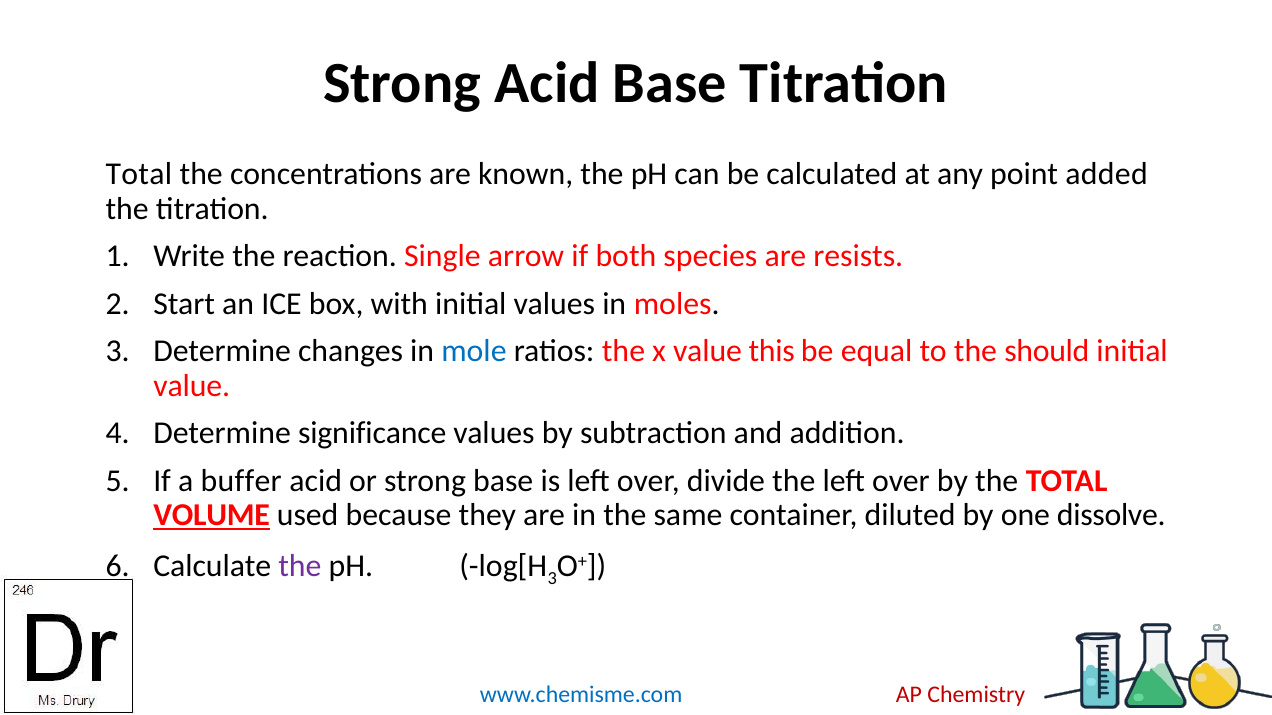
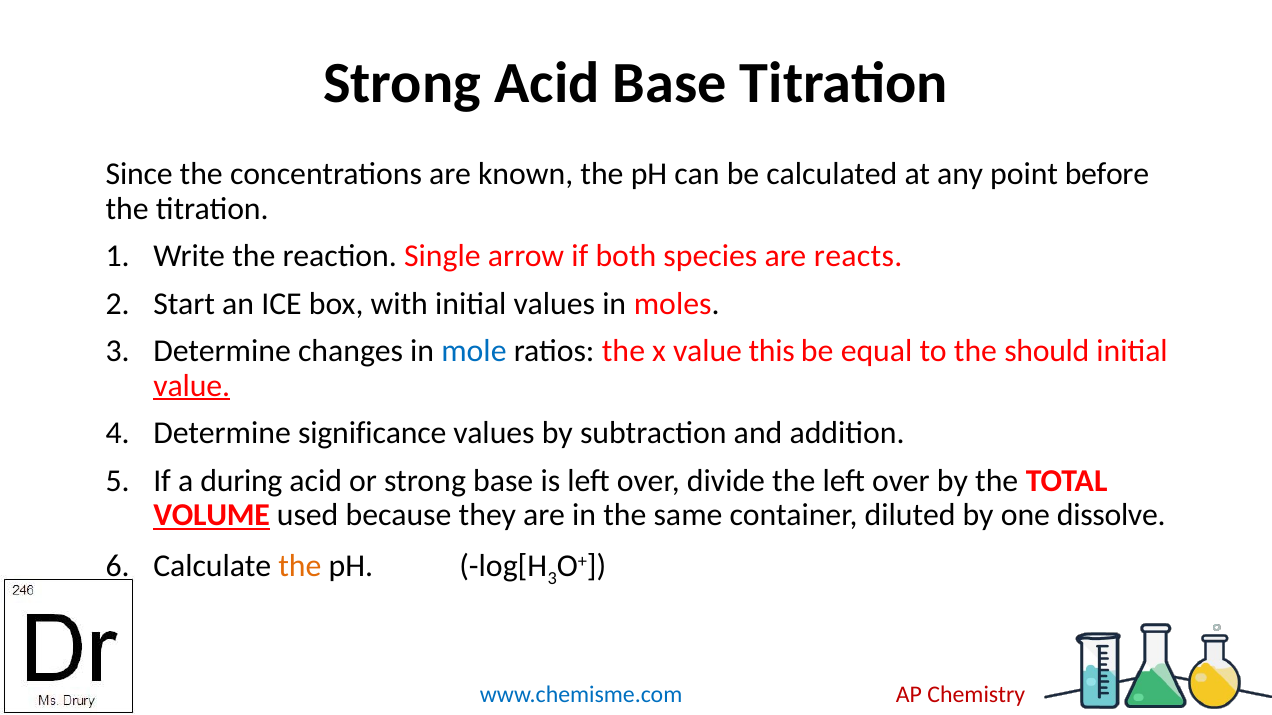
Total: Total -> Since (139, 174)
added: added -> before (1107, 174)
resists: resists -> reacts (858, 256)
value underline: none -> present (192, 386)
buffer: buffer -> during (241, 481)
the colour: purple -> orange (300, 567)
